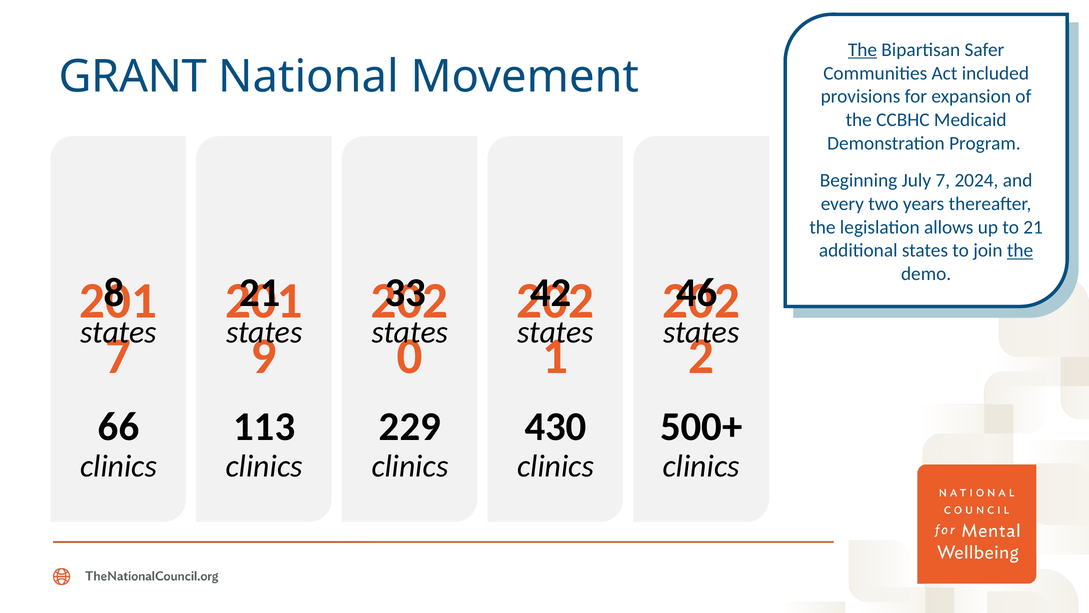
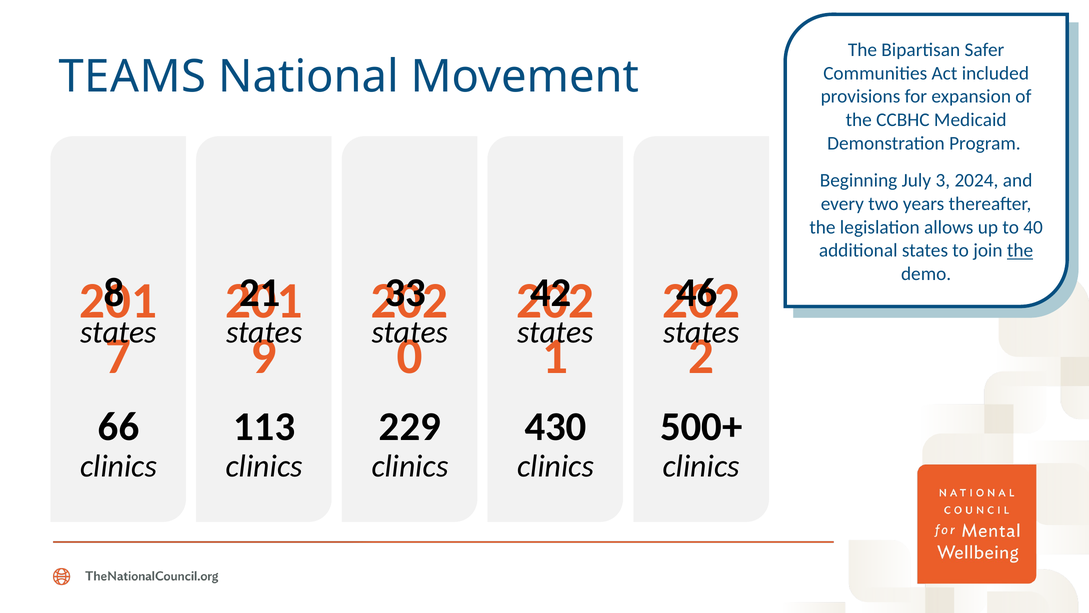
The underline: present -> none (862, 50)
GRANT: GRANT -> TEAMS (132, 77)
July 7: 7 -> 3 (943, 180)
to 21: 21 -> 40 (1033, 227)
